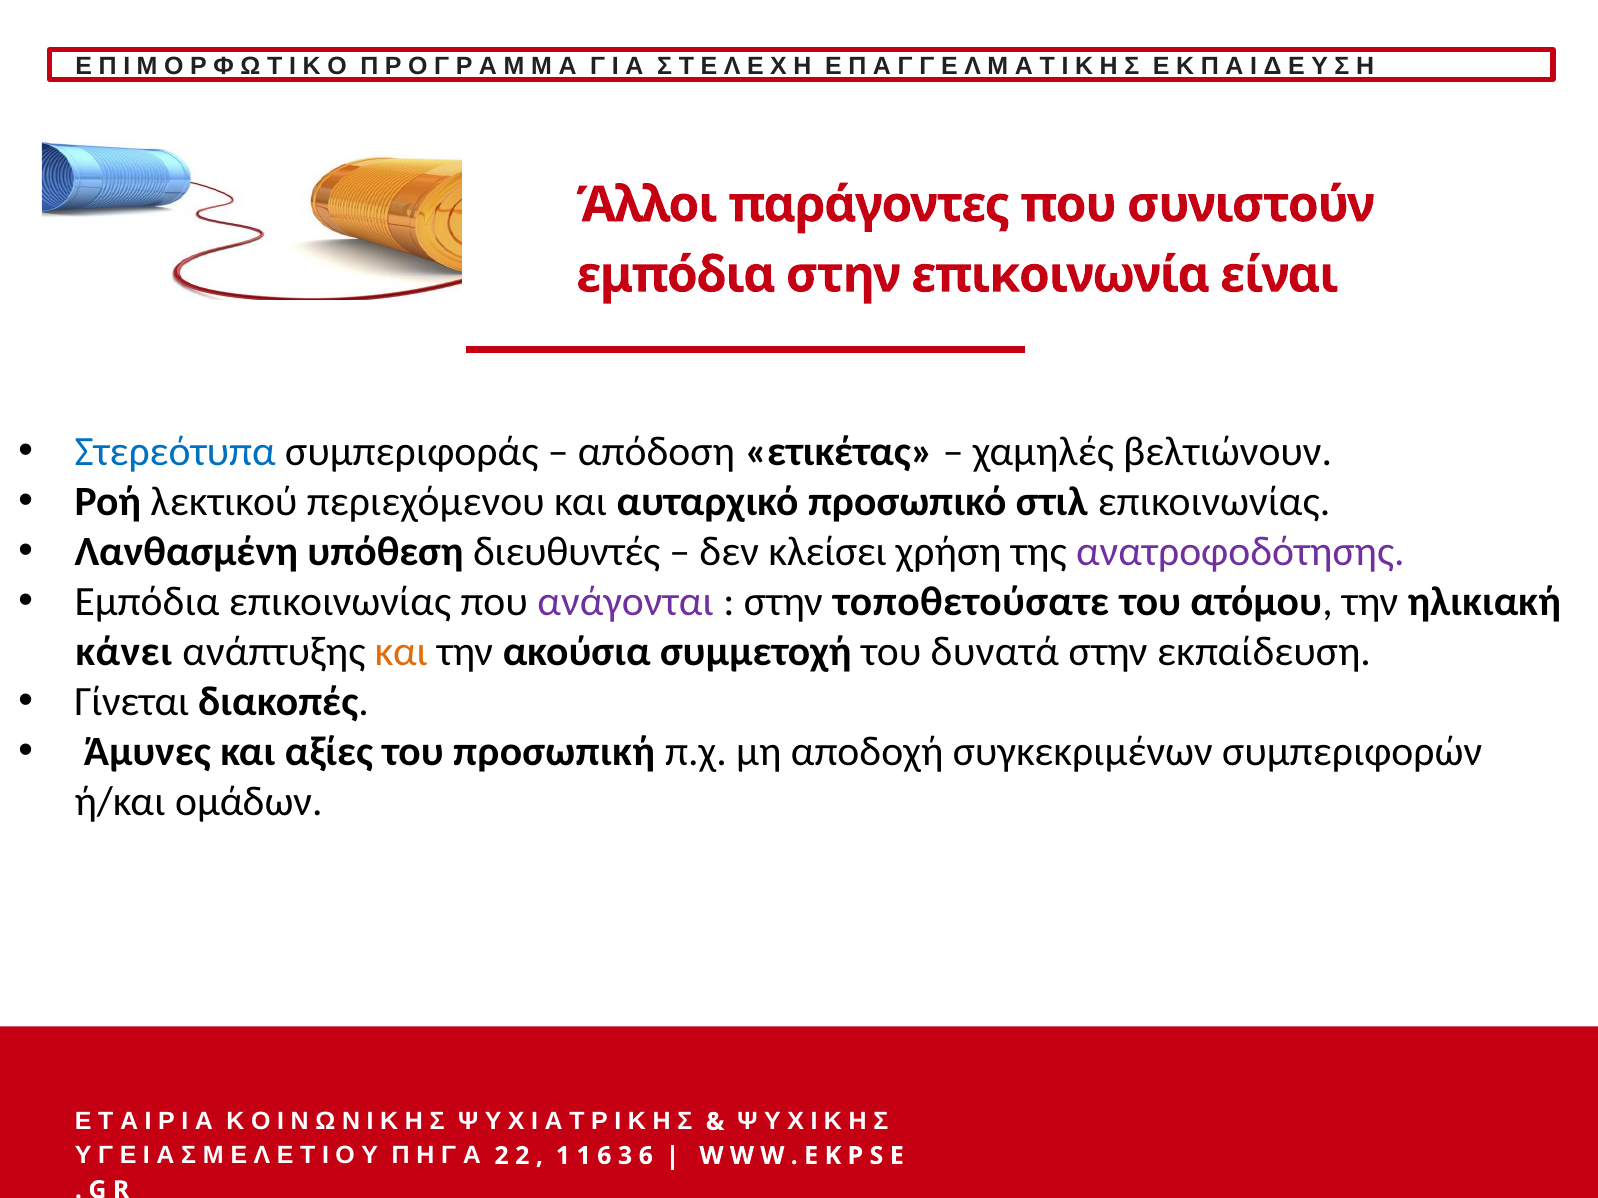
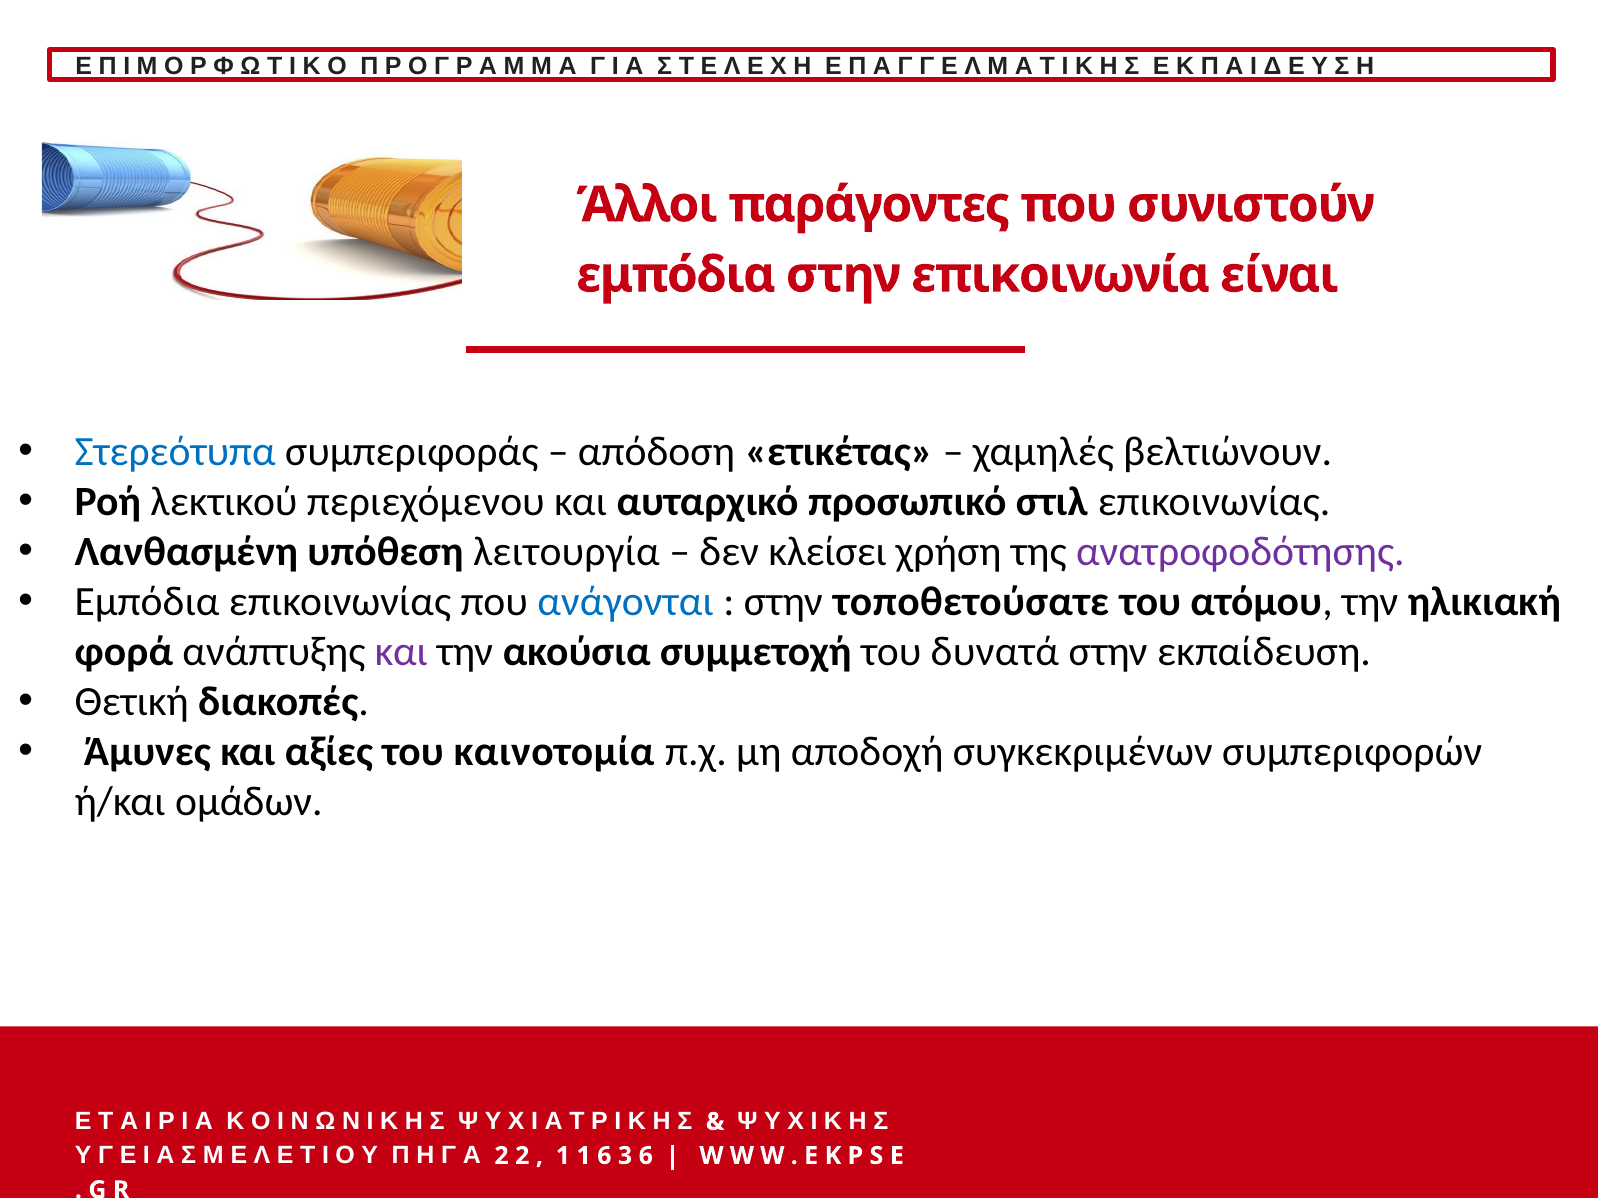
διευθυντές: διευθυντές -> λειτουργία (566, 552)
ανάγονται colour: purple -> blue (626, 602)
κάνει: κάνει -> φορά (124, 652)
και colour: orange -> purple (401, 652)
Γίνεται: Γίνεται -> Θετική (132, 702)
προσωπική: προσωπική -> καινοτομία (554, 752)
